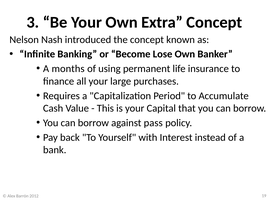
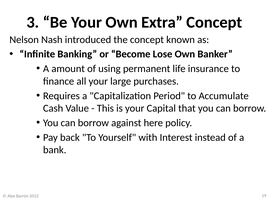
months: months -> amount (68, 69)
pass: pass -> here (153, 123)
